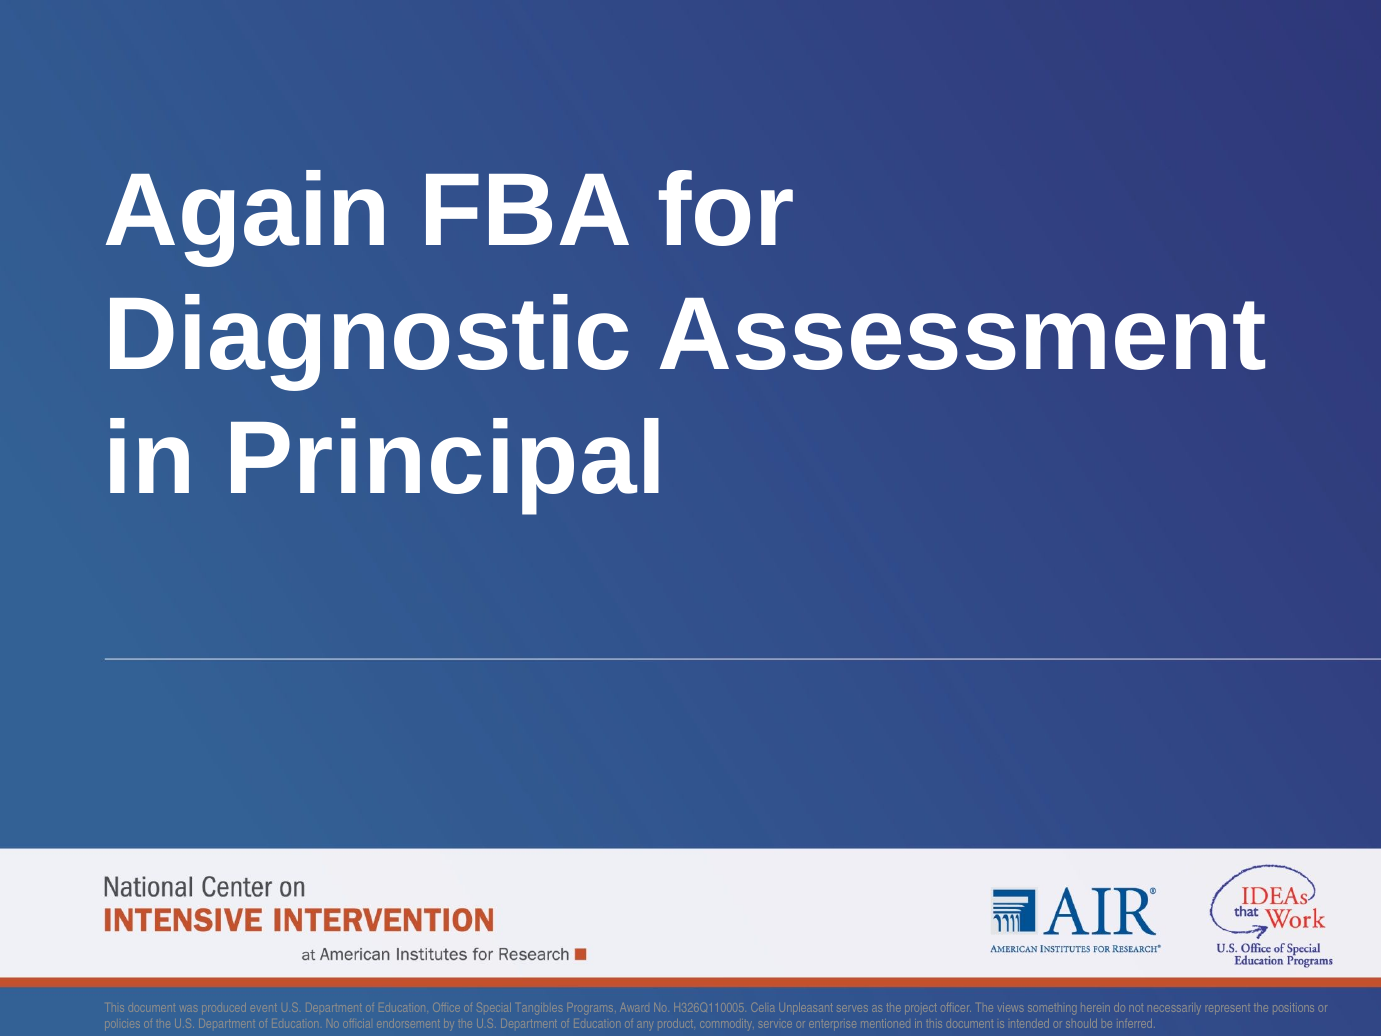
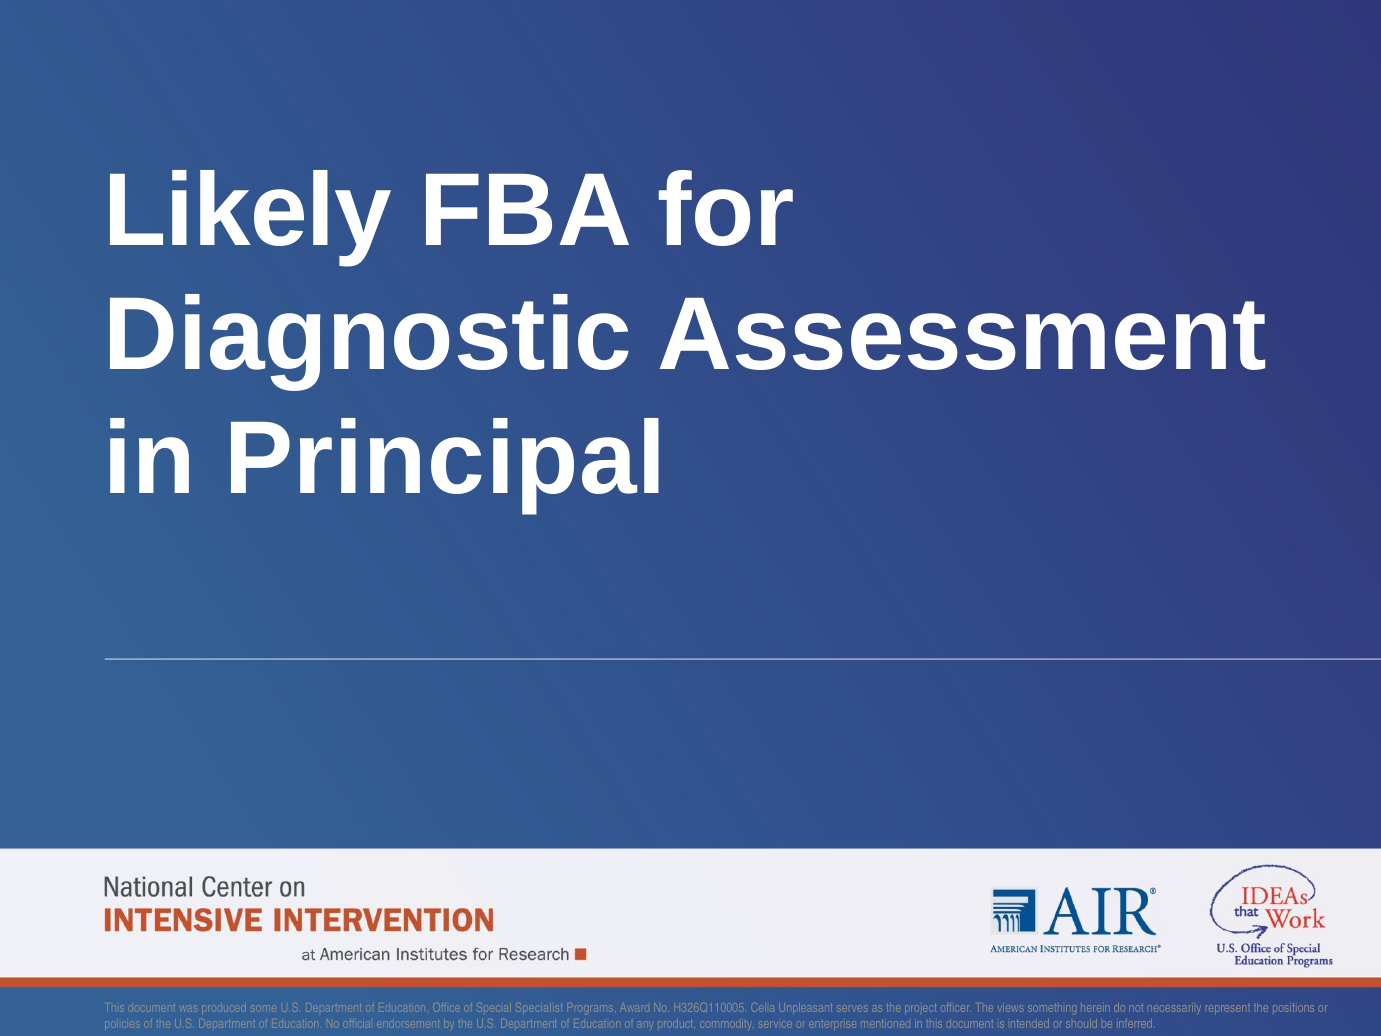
Again: Again -> Likely (248, 211)
event: event -> some (264, 1008)
Tangibles: Tangibles -> Specialist (539, 1008)
